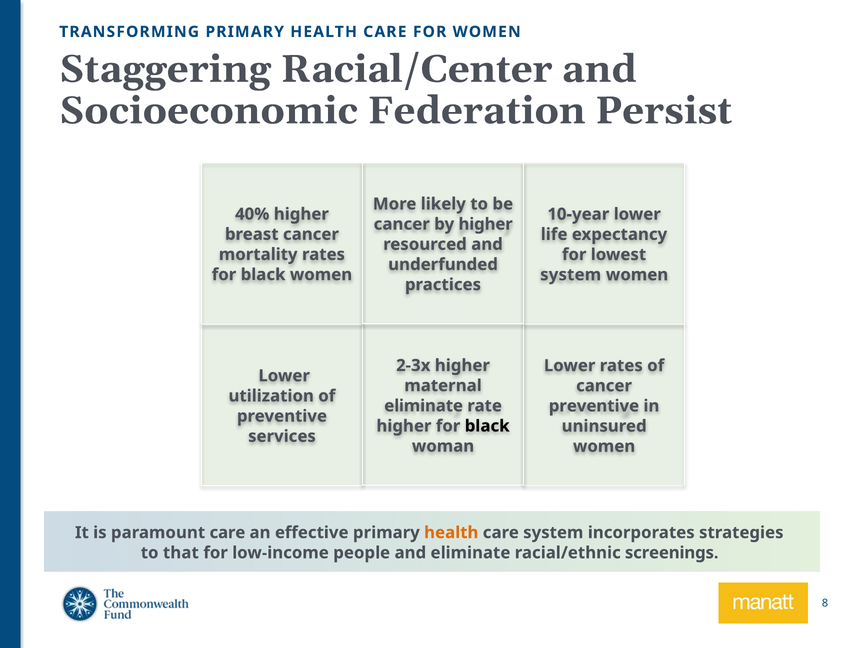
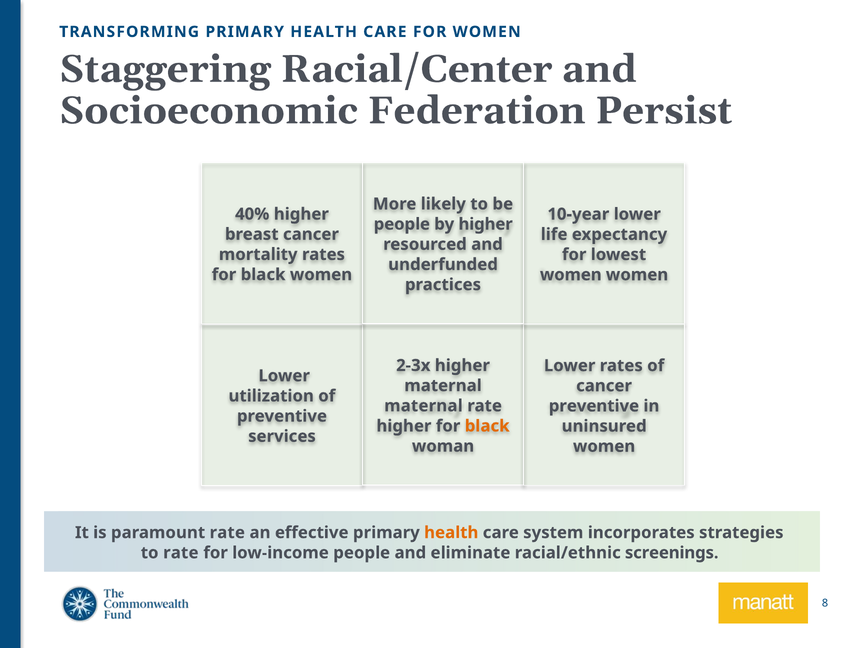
cancer: cancer -> people (402, 224)
system: system -> women (571, 275)
eliminate: eliminate -> maternal (423, 406)
black colour: black -> orange (487, 426)
paramount care: care -> rate (227, 533)
to that: that -> rate (181, 553)
